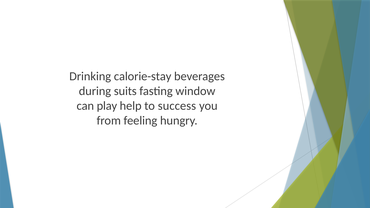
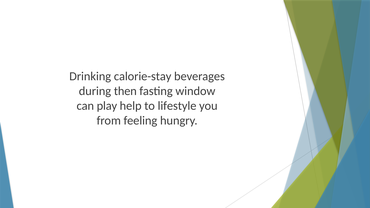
suits: suits -> then (125, 91)
success: success -> lifestyle (177, 106)
